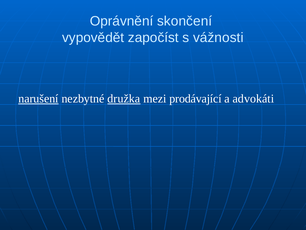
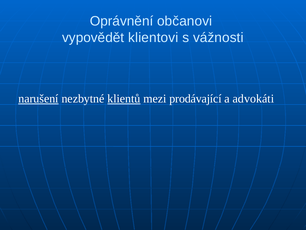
skončení: skončení -> občanovi (185, 21)
započíst: započíst -> klientovi (153, 37)
družka: družka -> klientů (124, 98)
